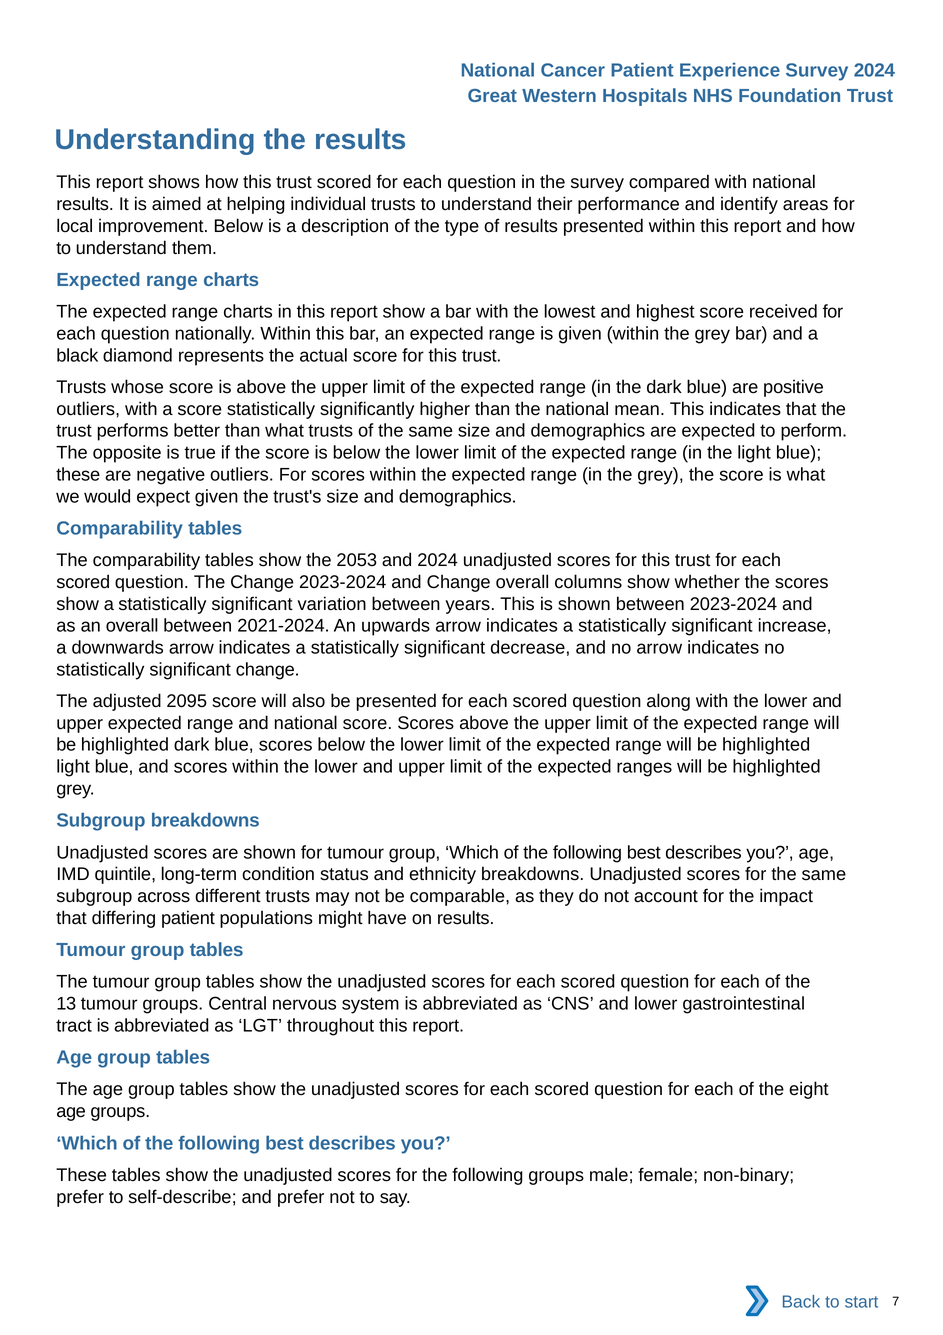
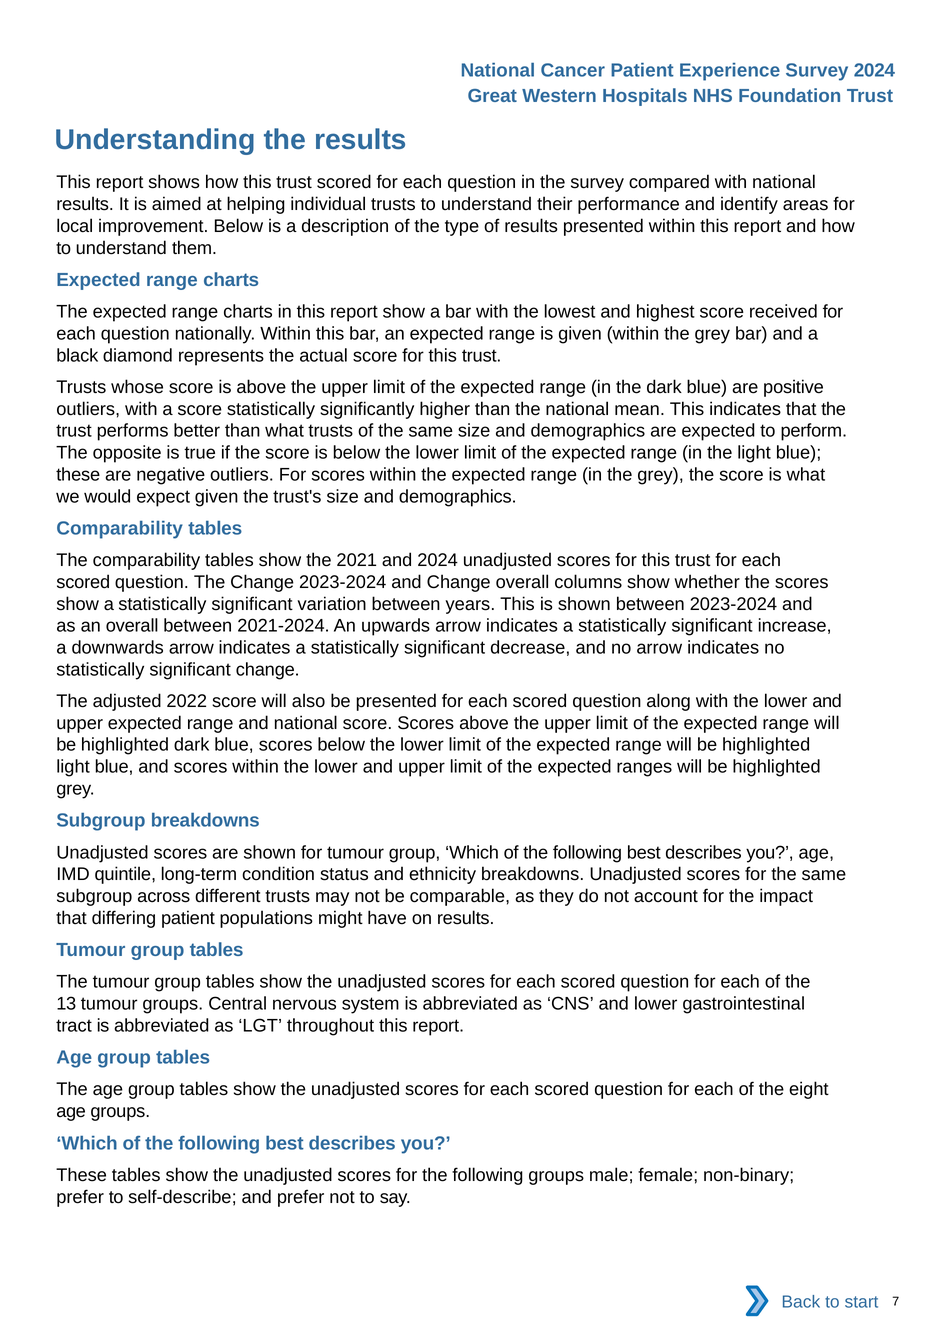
2053: 2053 -> 2021 (357, 560)
2095: 2095 -> 2022 (187, 701)
